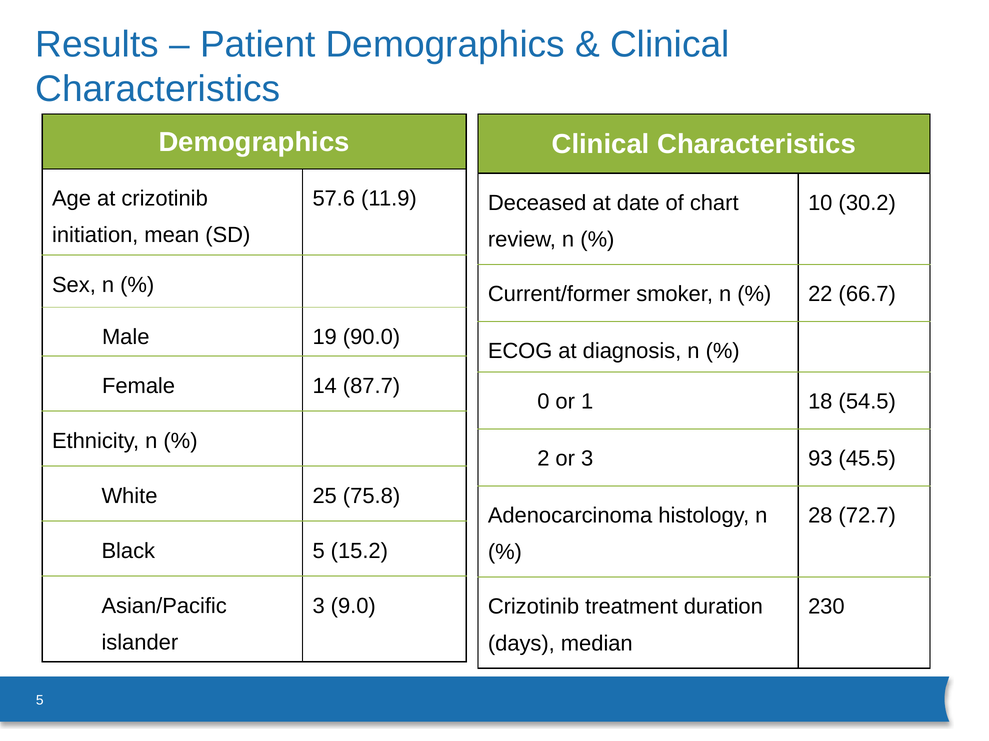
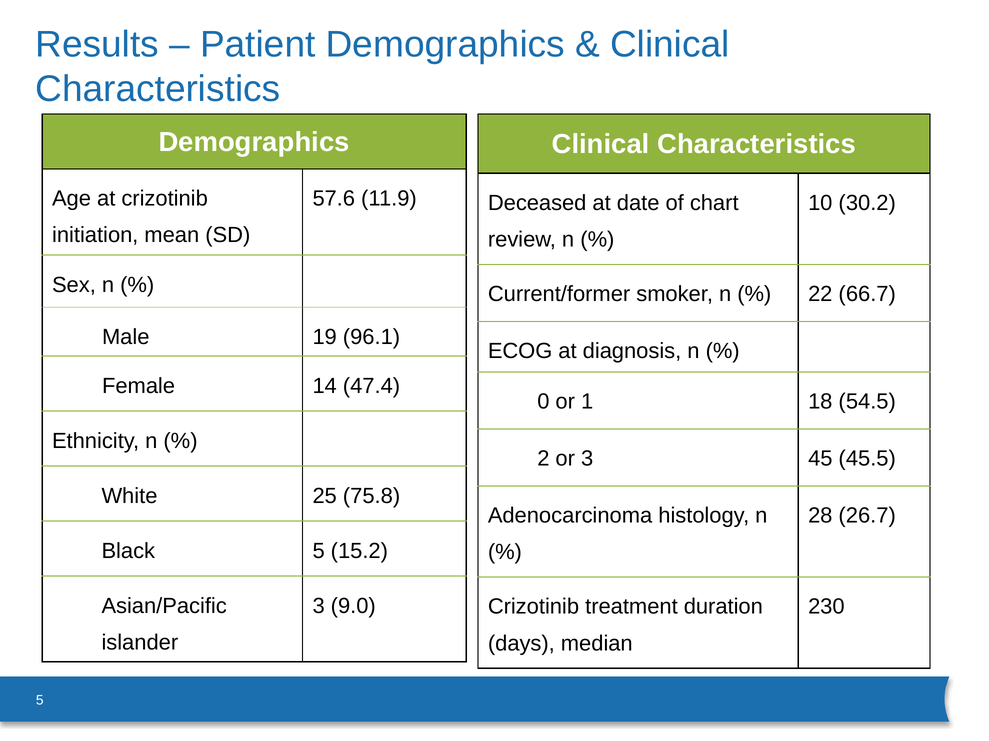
90.0: 90.0 -> 96.1 (372, 337)
87.7: 87.7 -> 47.4 (372, 386)
93: 93 -> 45 (820, 459)
72.7: 72.7 -> 26.7 (867, 516)
